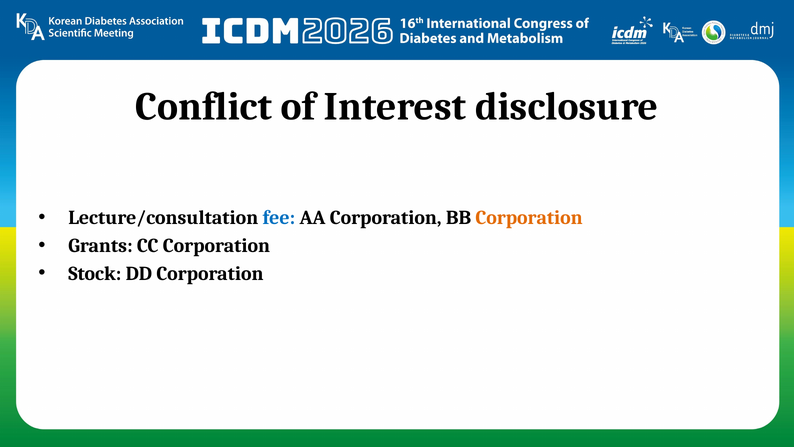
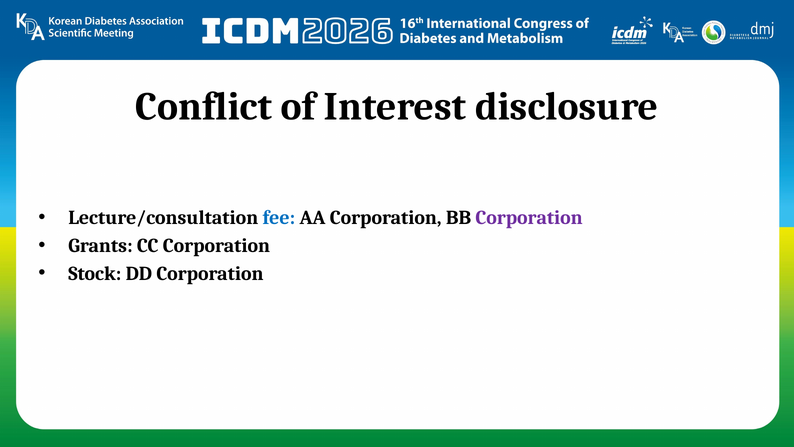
Corporation colour: orange -> purple (529, 218)
